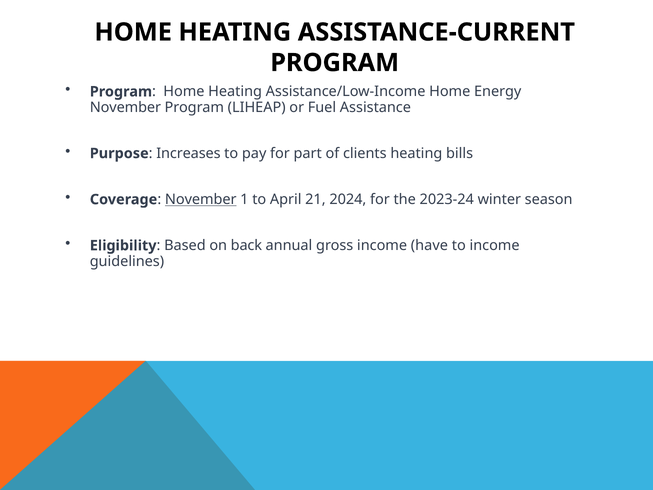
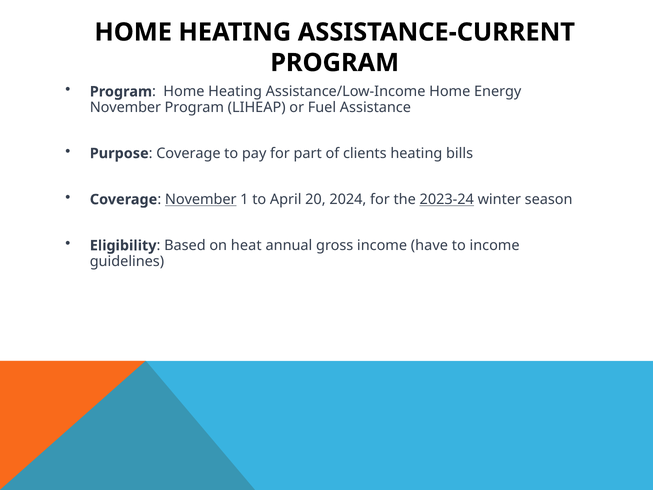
Purpose Increases: Increases -> Coverage (188, 153)
21: 21 -> 20 (315, 199)
2023-24 underline: none -> present (447, 199)
back: back -> heat (246, 245)
